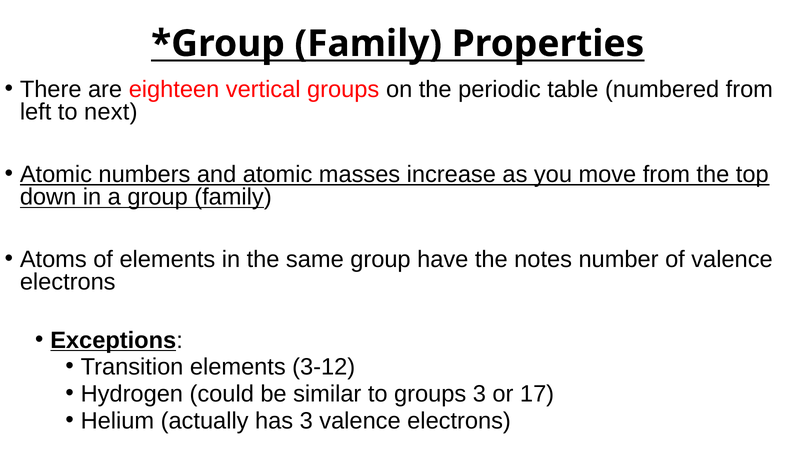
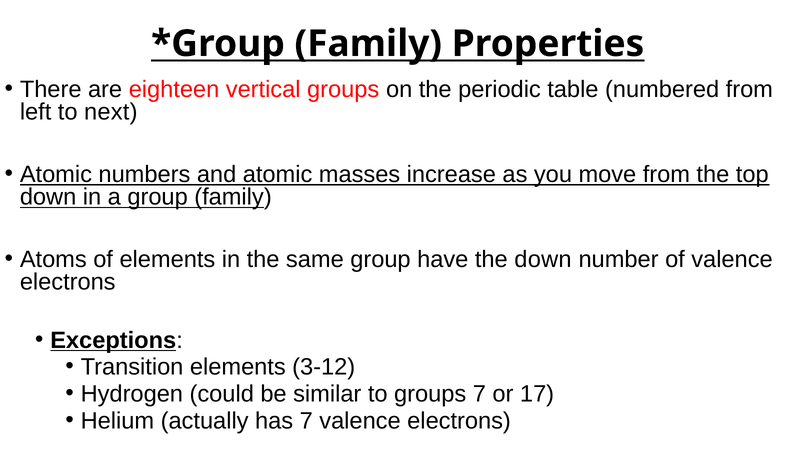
the notes: notes -> down (543, 260)
groups 3: 3 -> 7 (479, 394)
has 3: 3 -> 7 (306, 421)
